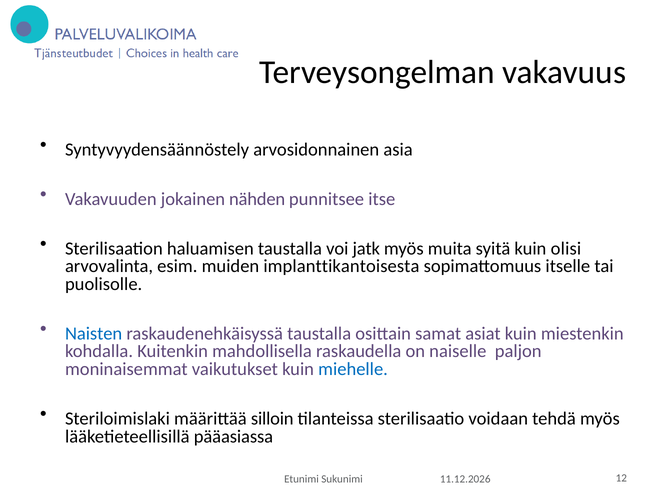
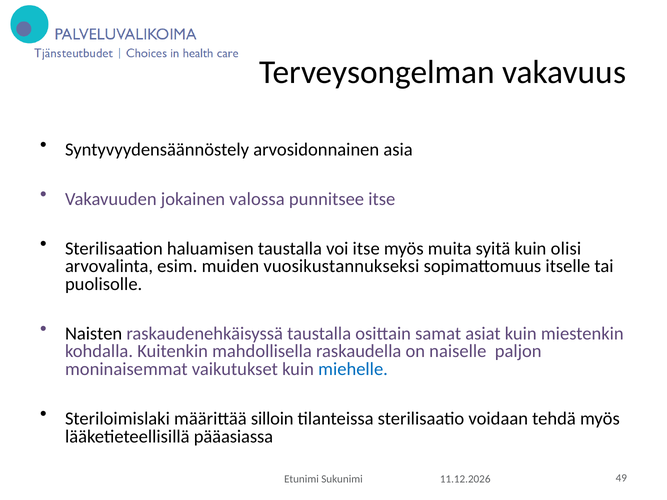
nähden: nähden -> valossa (257, 199)
voi jatk: jatk -> itse (366, 249)
implanttikantoisesta: implanttikantoisesta -> vuosikustannukseksi (341, 266)
Naisten colour: blue -> black (94, 334)
12: 12 -> 49 (621, 479)
